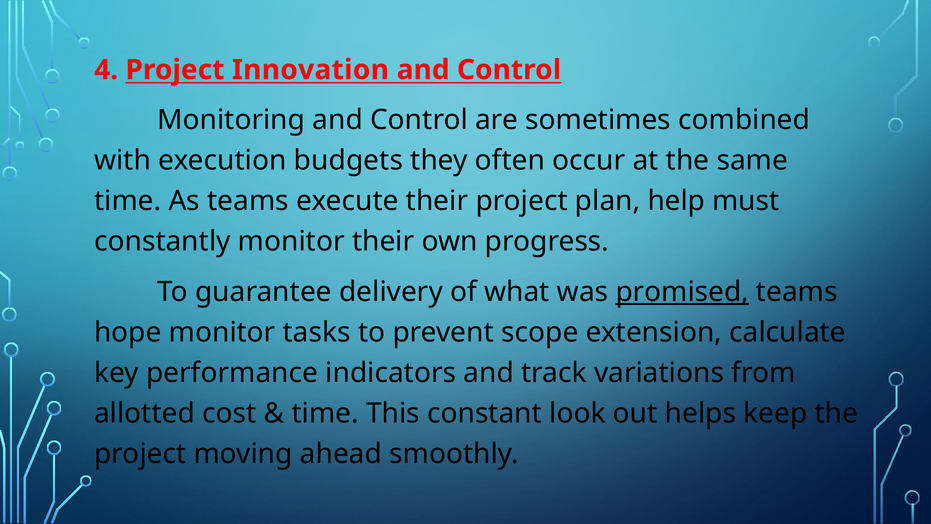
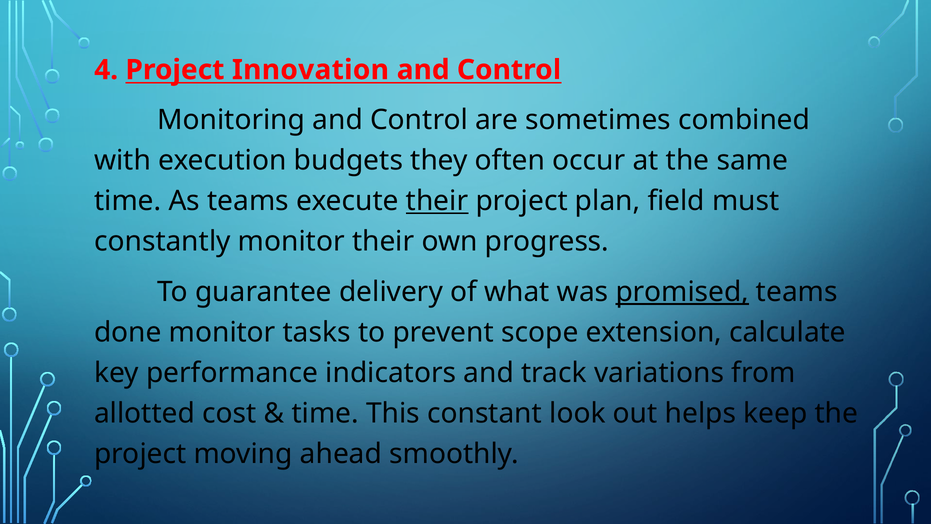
their underline: none -> present (437, 201)
help: help -> field (676, 201)
hope: hope -> done (128, 332)
